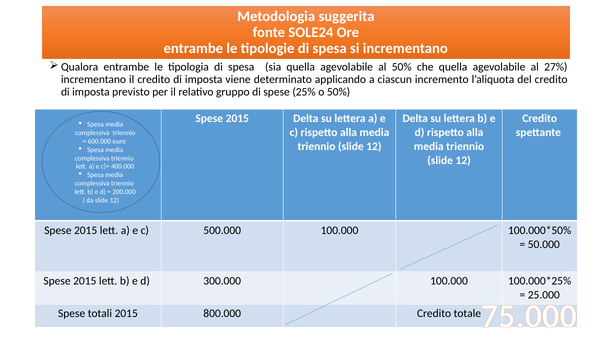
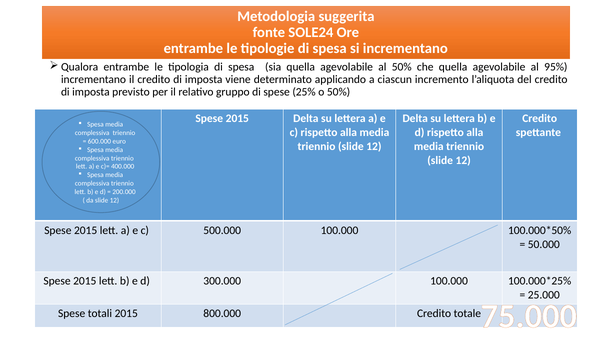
27%: 27% -> 95% (556, 67)
